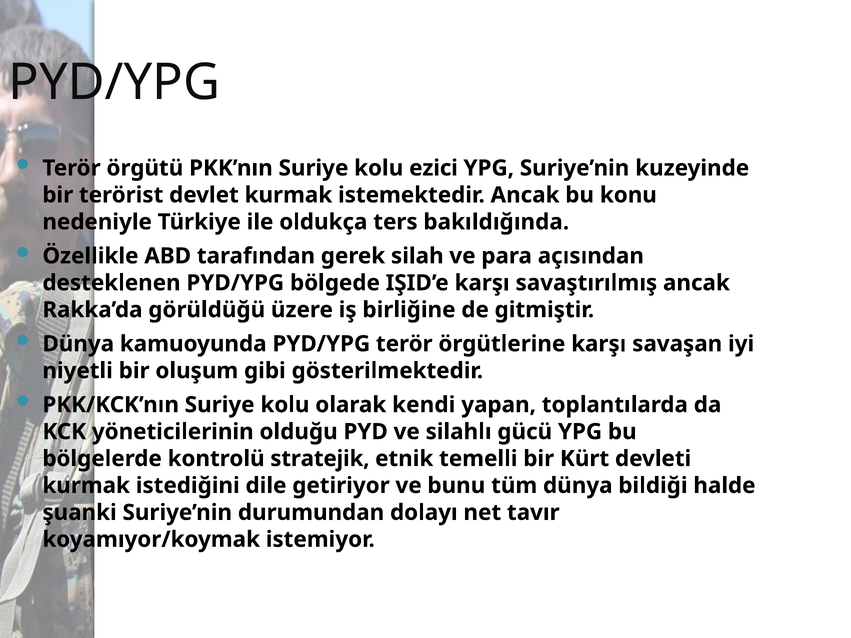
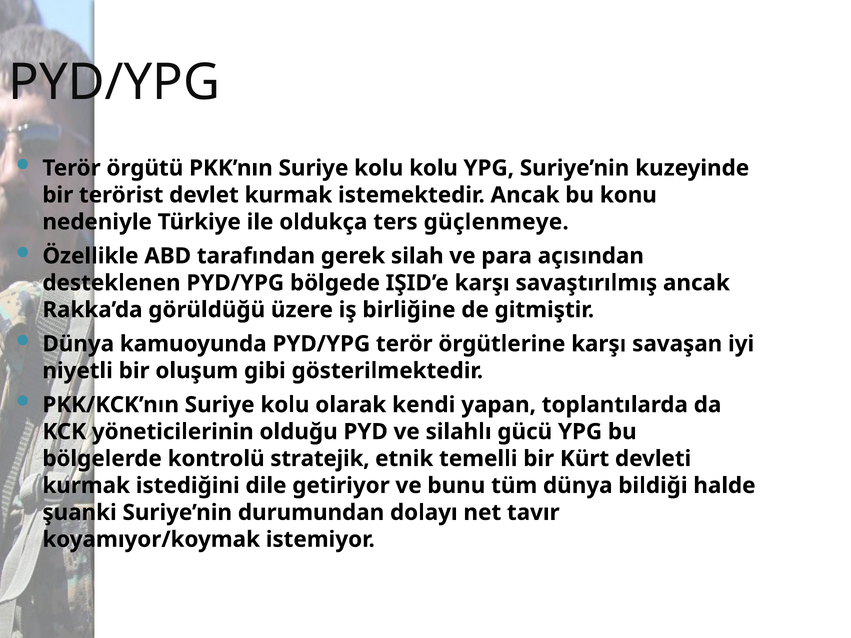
kolu ezici: ezici -> kolu (434, 168)
bakıldığında: bakıldığında -> güçlenmeye (496, 222)
